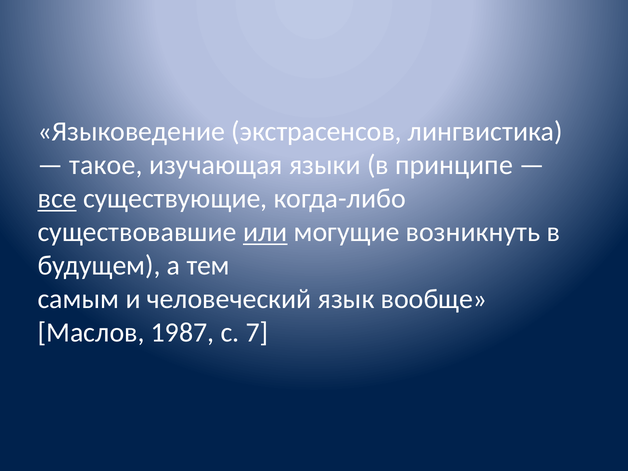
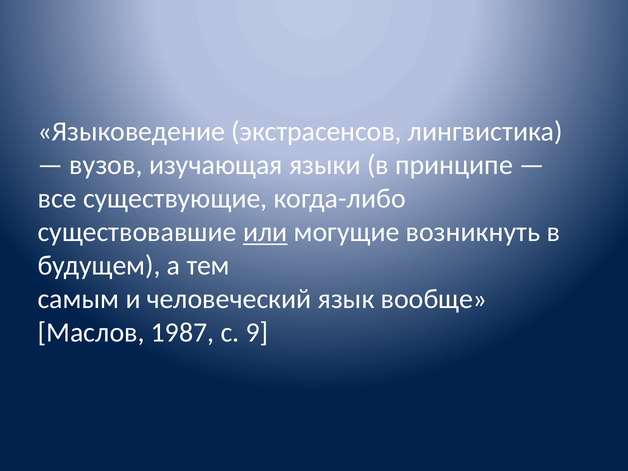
такое: такое -> вузов (106, 165)
все underline: present -> none (57, 199)
7: 7 -> 9 (257, 333)
